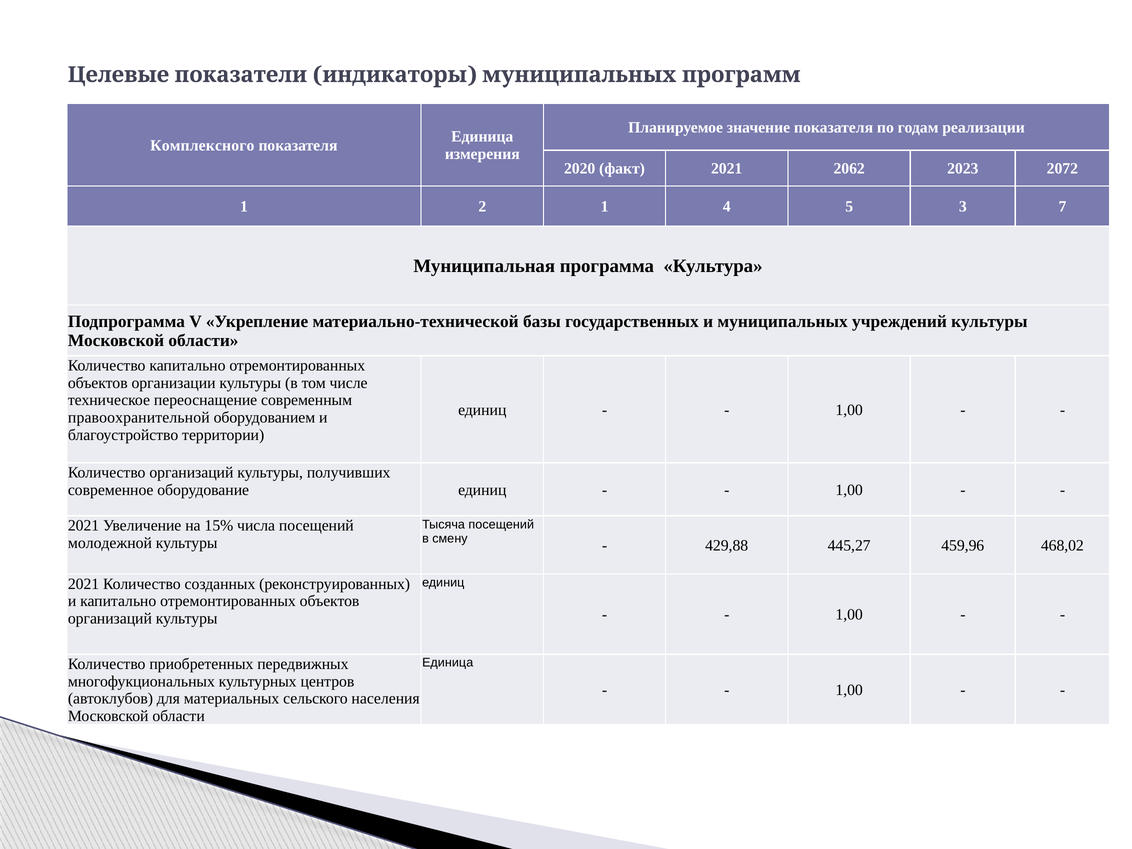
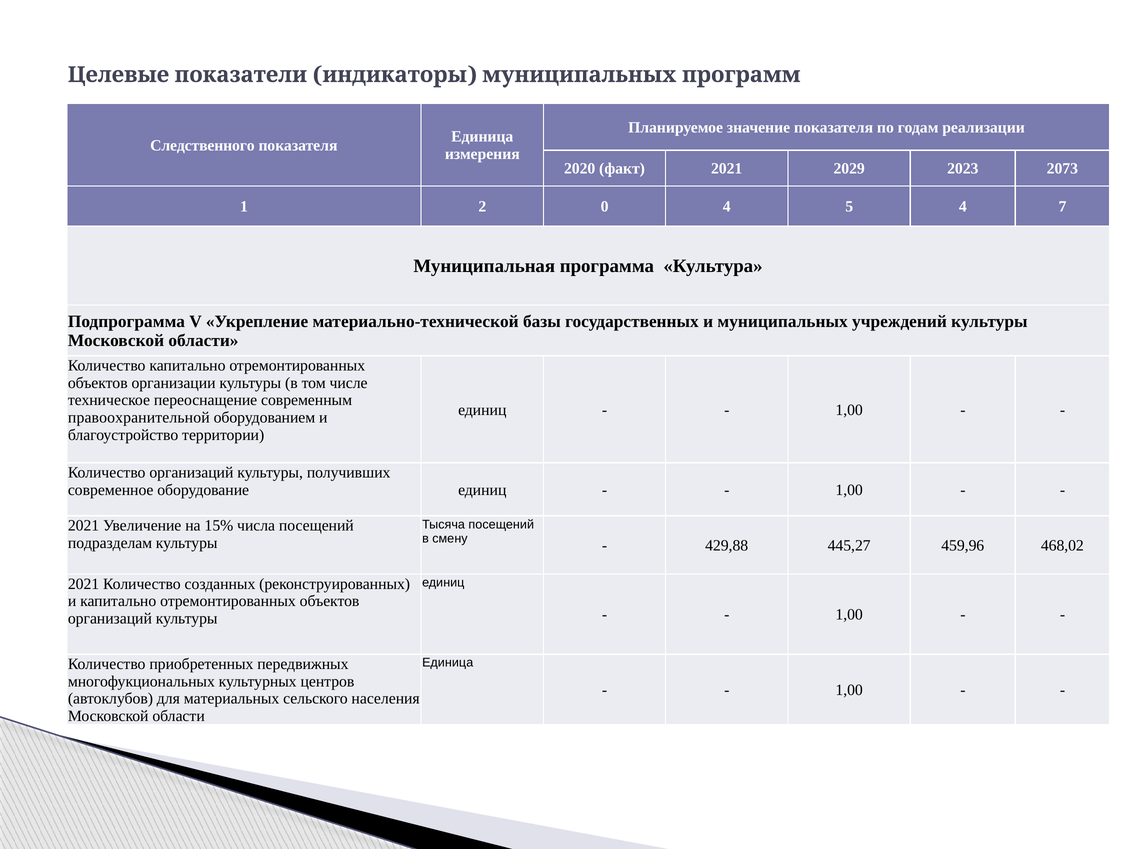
Комплексного: Комплексного -> Следственного (202, 145)
2062: 2062 -> 2029 (849, 169)
2072: 2072 -> 2073 (1062, 169)
2 1: 1 -> 0 (605, 207)
5 3: 3 -> 4 (963, 207)
молодежной: молодежной -> подразделам (110, 543)
